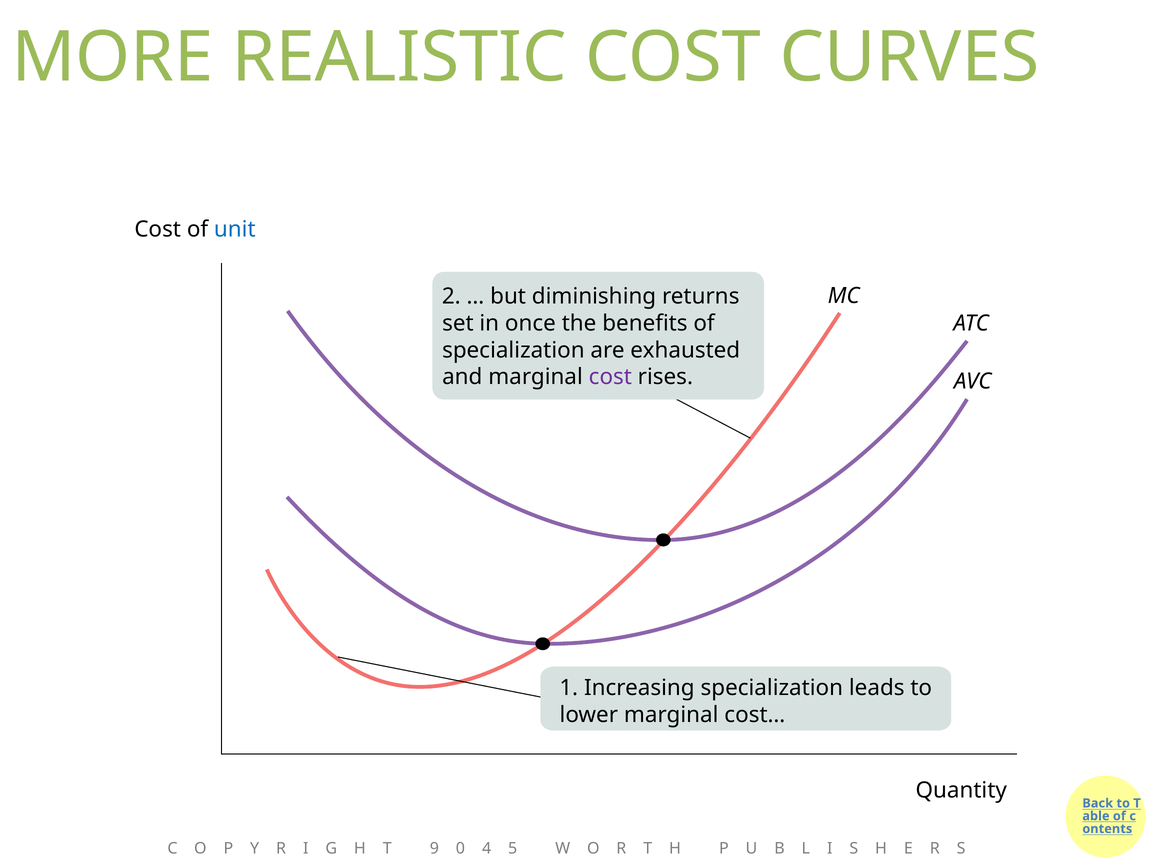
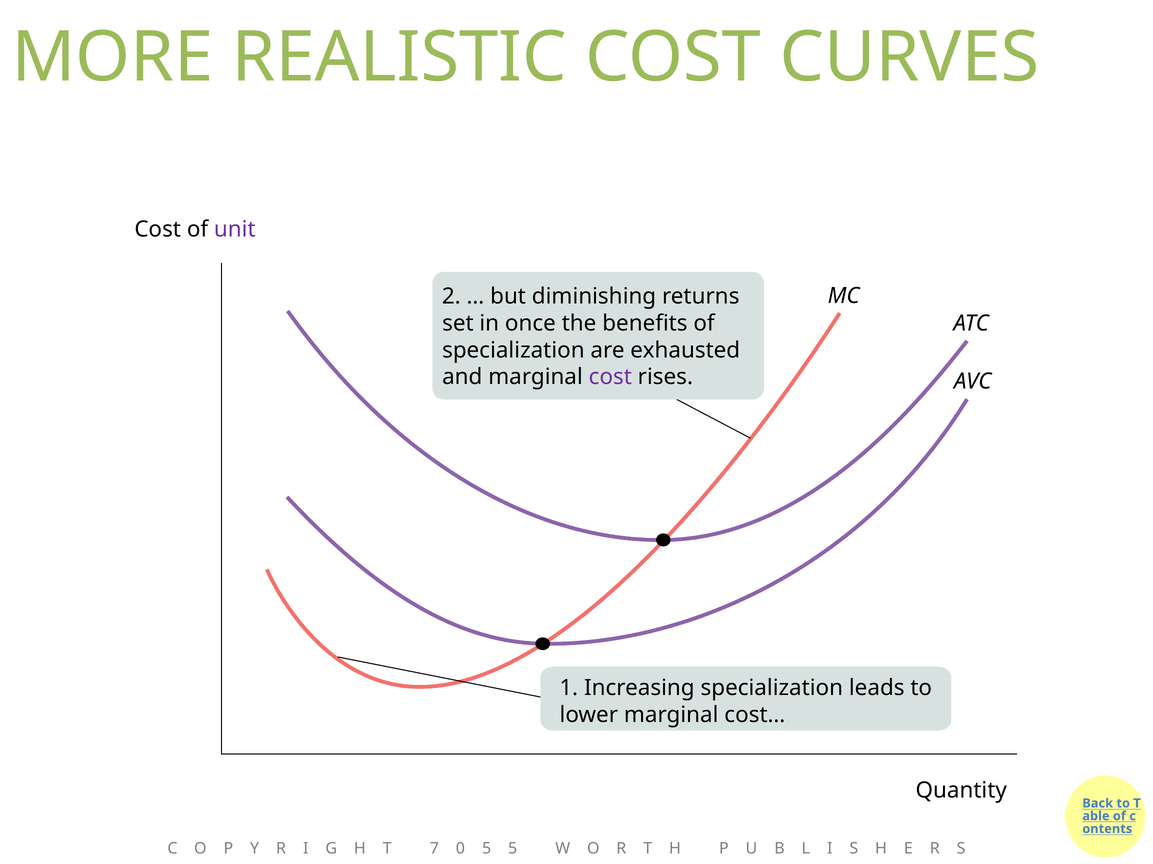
unit colour: blue -> purple (235, 229)
9: 9 -> 7 (434, 849)
4: 4 -> 5 (487, 849)
